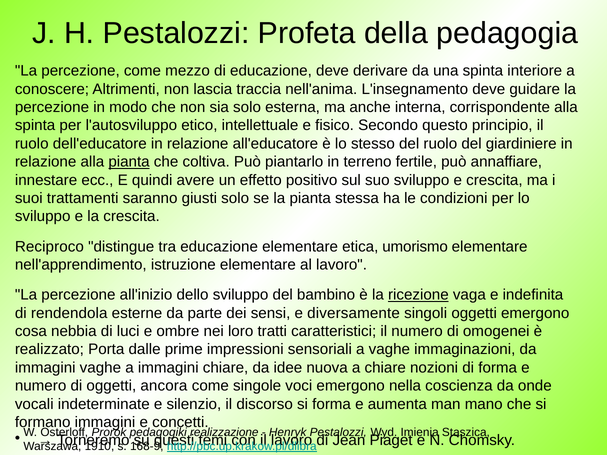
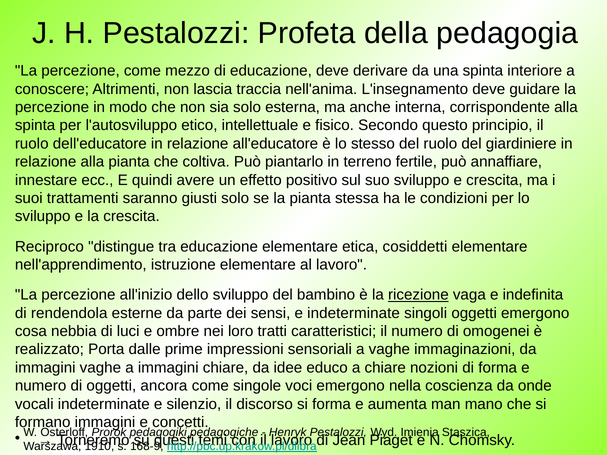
pianta underline: present -> none (129, 162)
umorismo: umorismo -> cosiddetti (415, 247)
e diversamente: diversamente -> indeterminate (354, 313)
nuova: nuova -> educo (327, 368)
realizzazione: realizzazione -> pedagogiche (224, 432)
